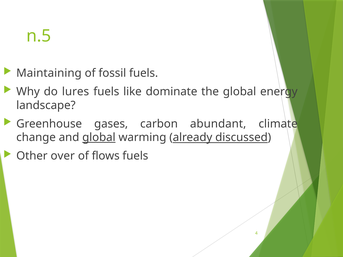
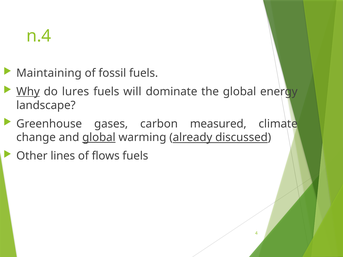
n.5: n.5 -> n.4 (39, 36)
Why underline: none -> present (28, 92)
like: like -> will (132, 92)
abundant: abundant -> measured (218, 124)
over: over -> lines (63, 156)
